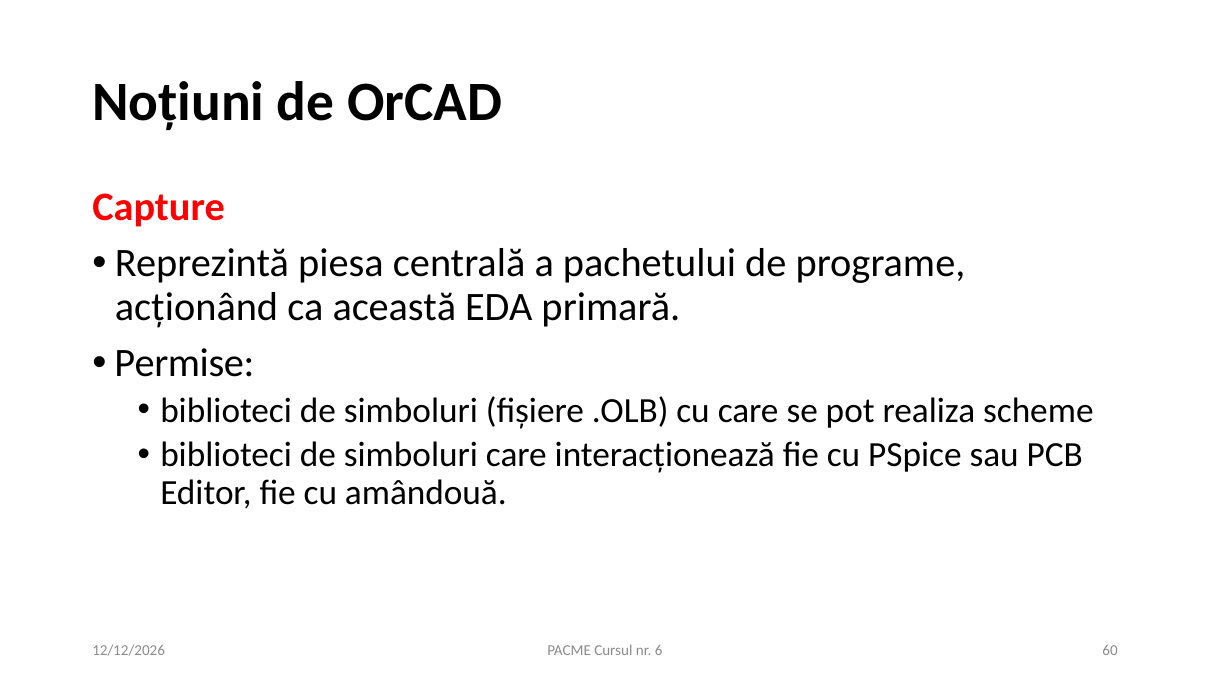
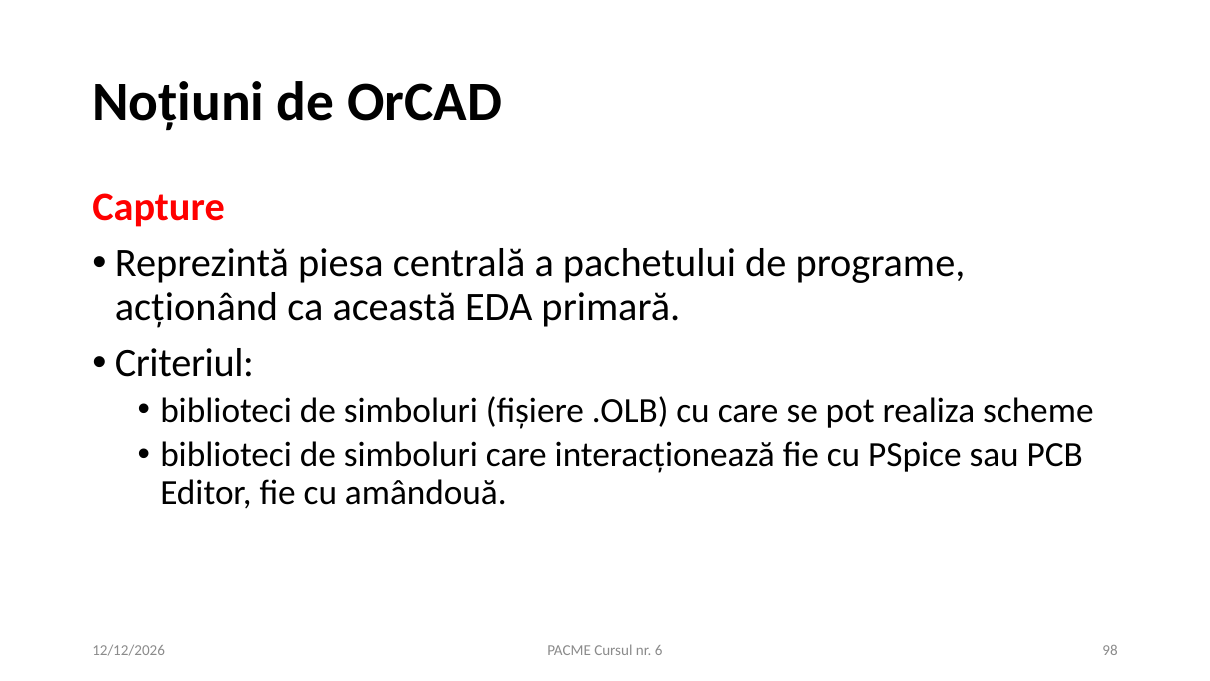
Permise: Permise -> Criteriul (184, 363)
60: 60 -> 98 (1110, 650)
